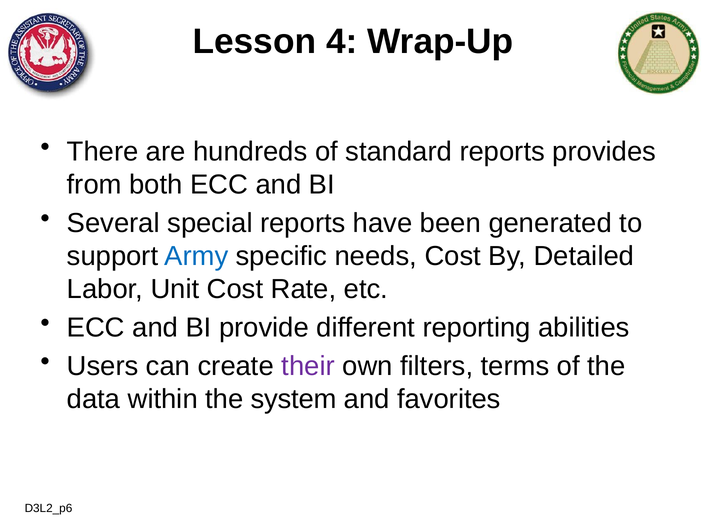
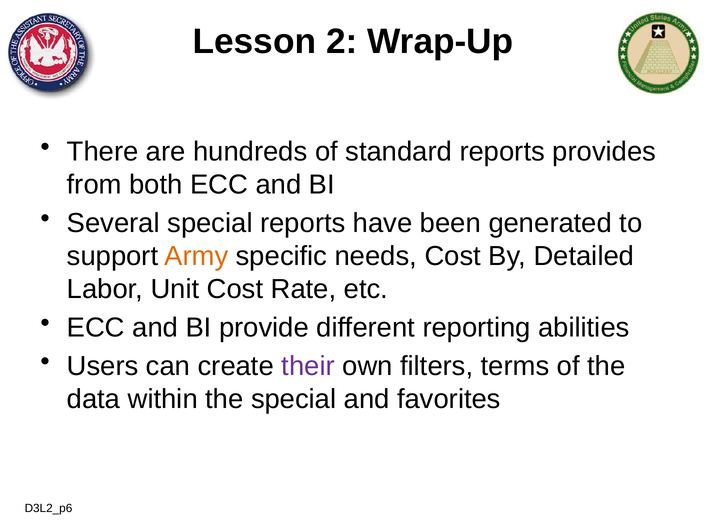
4: 4 -> 2 (342, 41)
Army colour: blue -> orange (196, 256)
the system: system -> special (294, 399)
